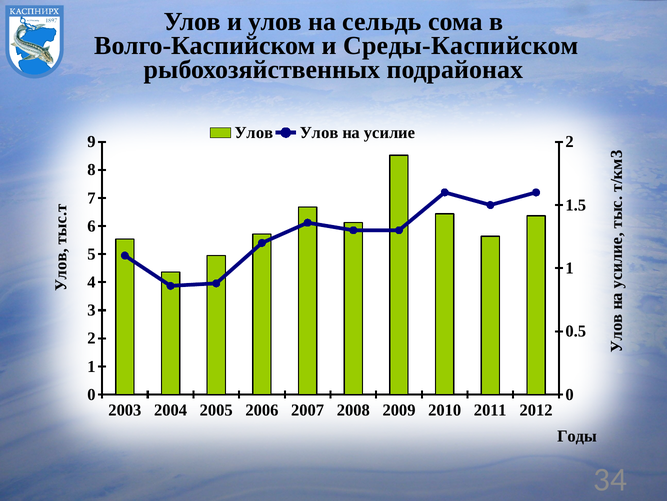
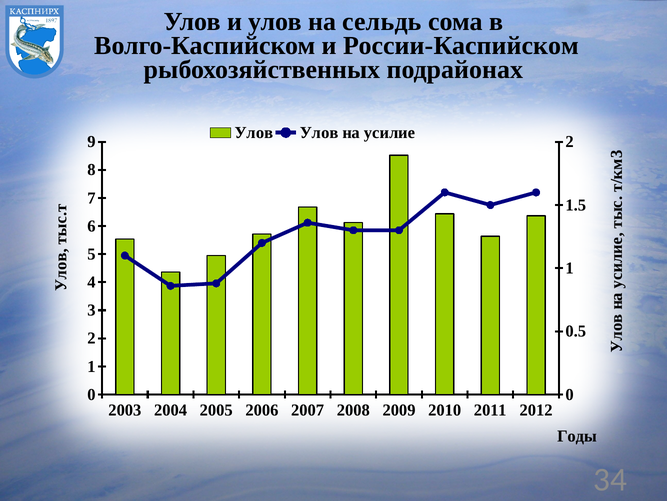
Среды-Каспийском: Среды-Каспийском -> России-Каспийском (461, 46)
